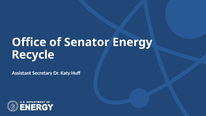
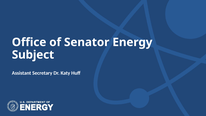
Recycle: Recycle -> Subject (33, 55)
